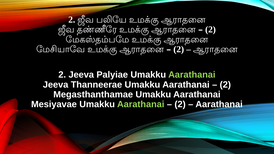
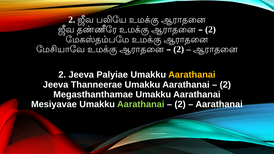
Aarathanai colour: light green -> yellow (192, 75)
